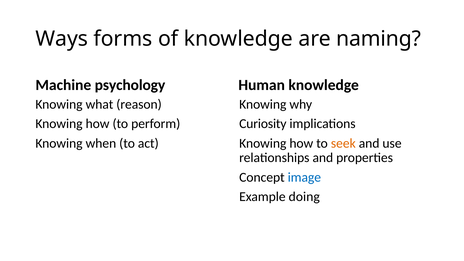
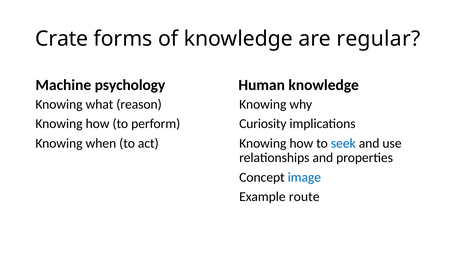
Ways: Ways -> Crate (62, 39)
naming: naming -> regular (378, 39)
seek colour: orange -> blue (343, 143)
doing: doing -> route (304, 197)
